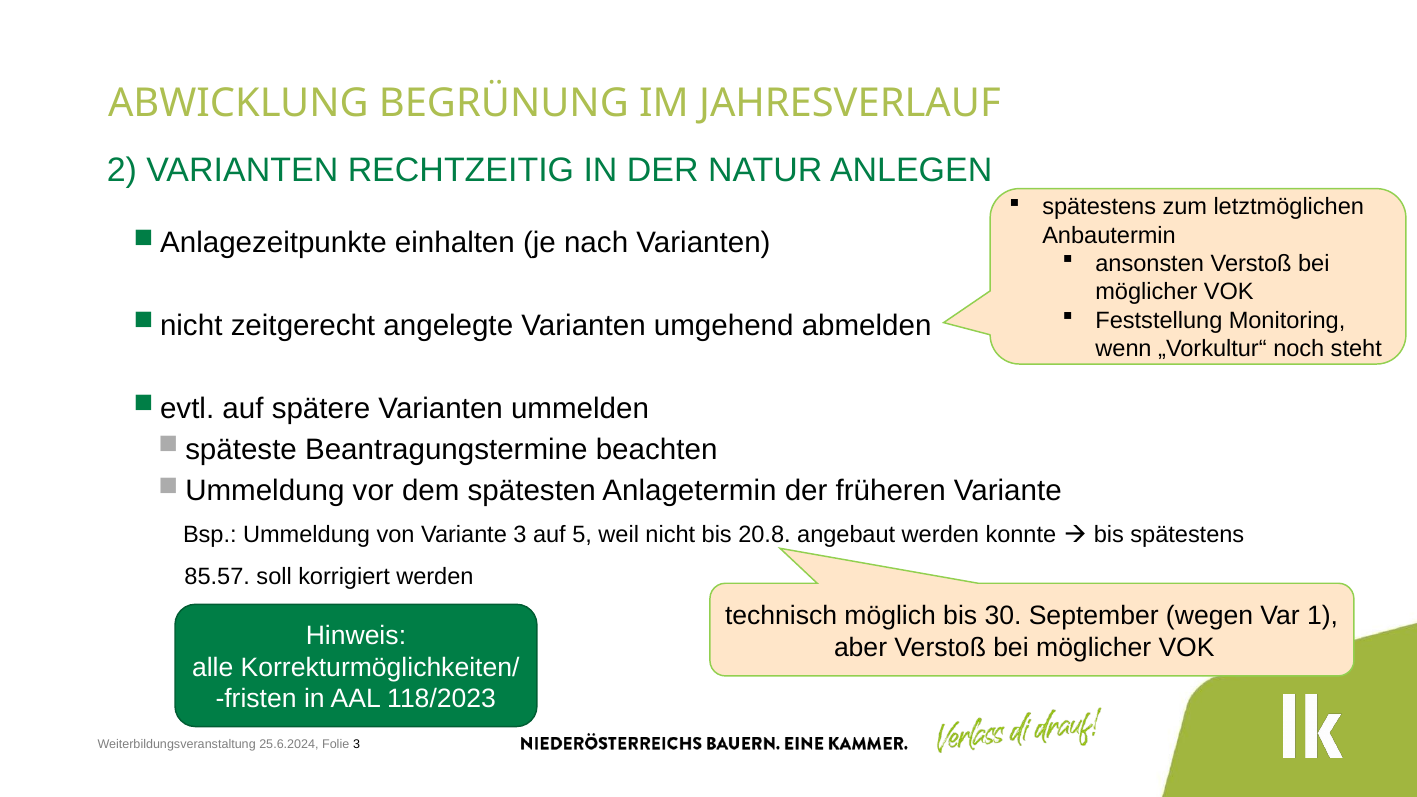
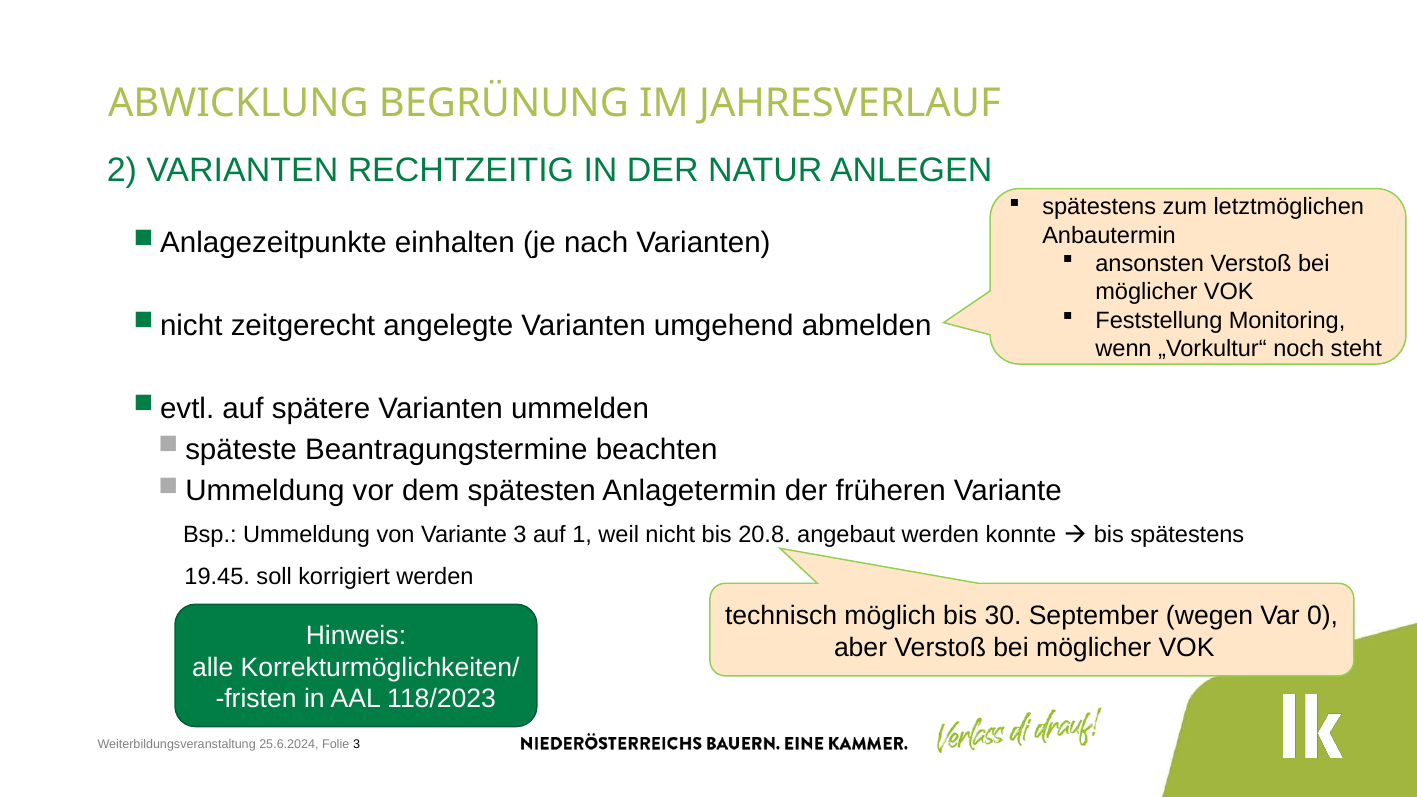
5: 5 -> 1 (582, 534)
85.57: 85.57 -> 19.45 (217, 577)
1: 1 -> 0 (1323, 616)
